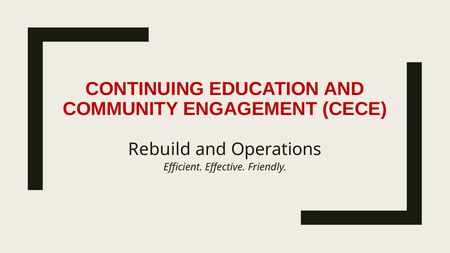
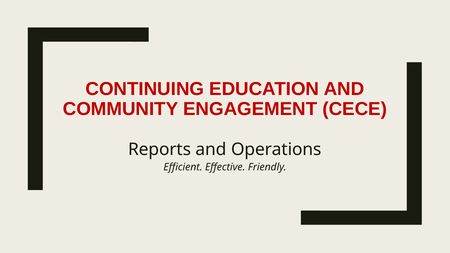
Rebuild: Rebuild -> Reports (160, 150)
